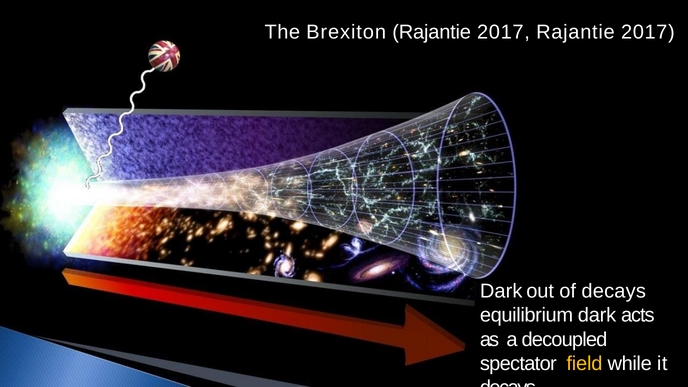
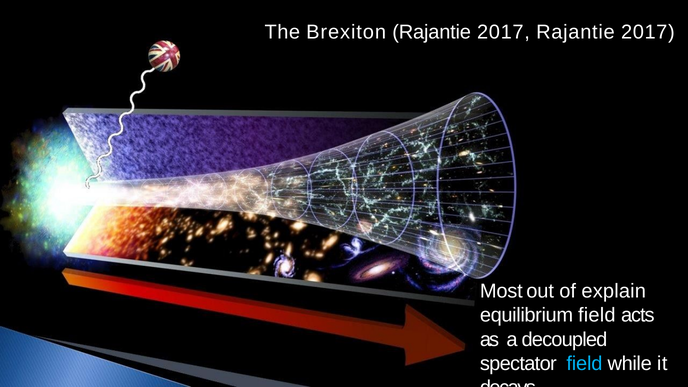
Dark: Dark -> Most (501, 291)
of decays: decays -> explain (614, 291)
equilibrium dark: dark -> field (597, 315)
field colour: yellow -> light blue (584, 364)
